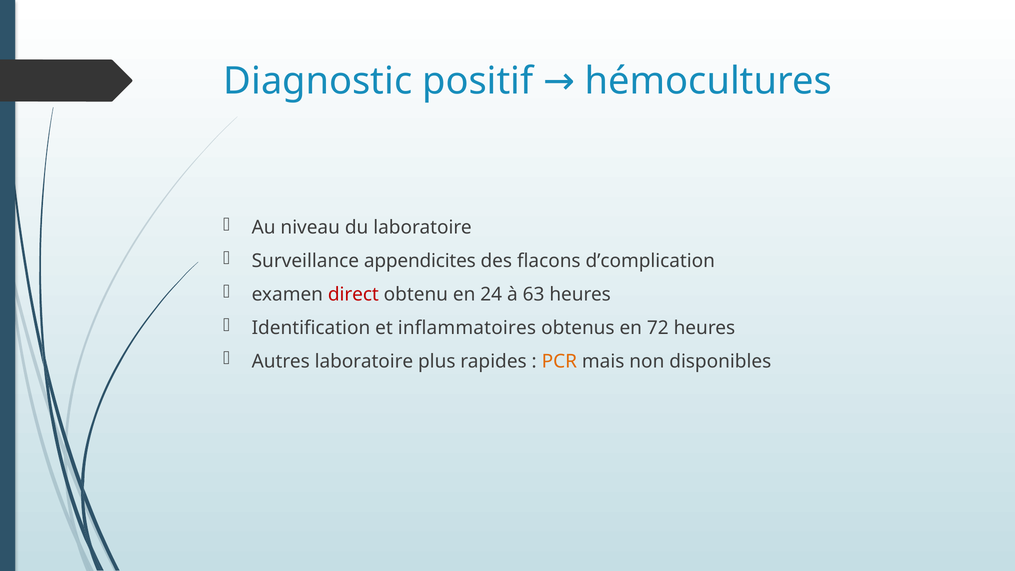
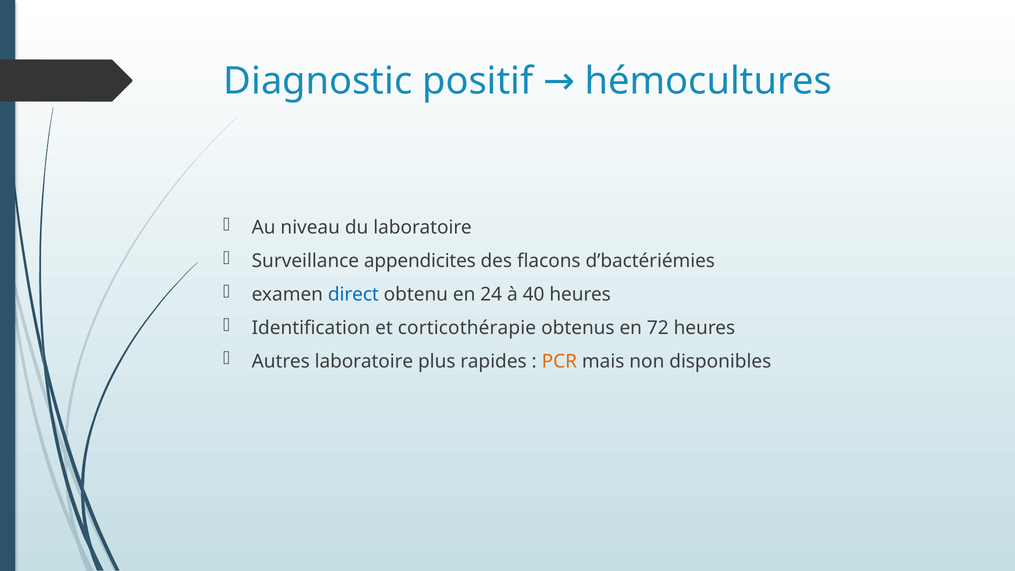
d’complication: d’complication -> d’bactériémies (650, 261)
direct colour: red -> blue (353, 294)
63: 63 -> 40 (534, 294)
inflammatoires: inflammatoires -> corticothérapie (467, 328)
